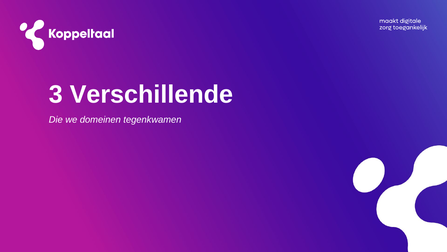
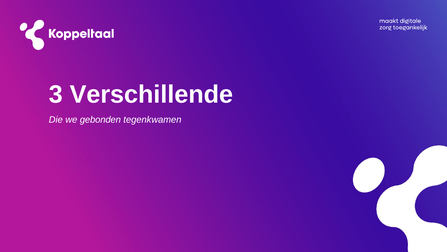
domeinen: domeinen -> gebonden (100, 120)
